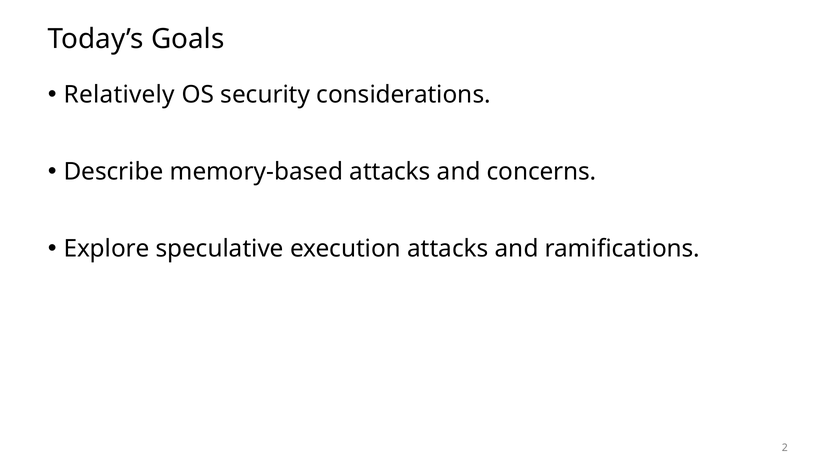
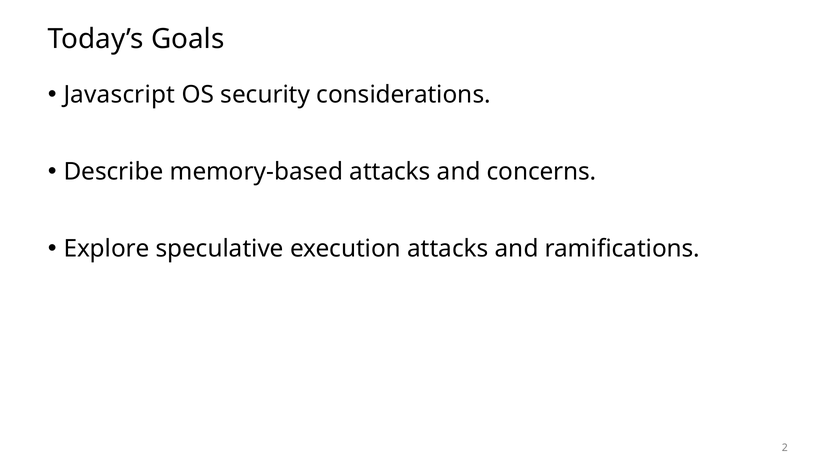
Relatively: Relatively -> Javascript (119, 95)
